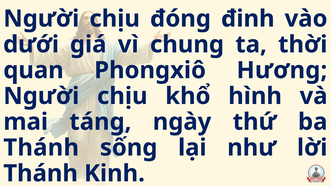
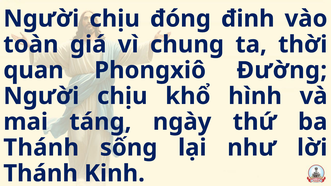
dưới: dưới -> toàn (31, 45)
Hương: Hương -> Đường (282, 70)
